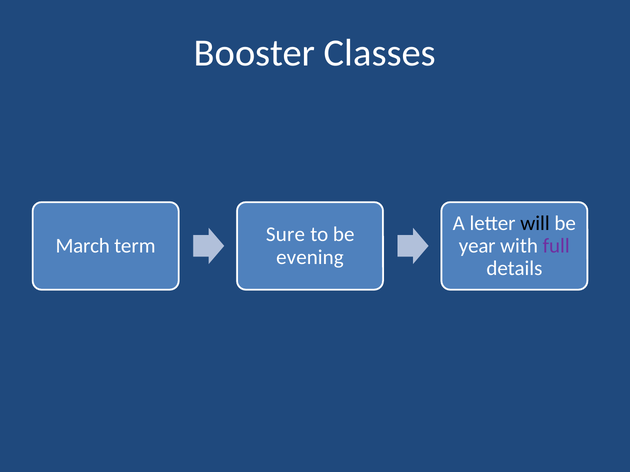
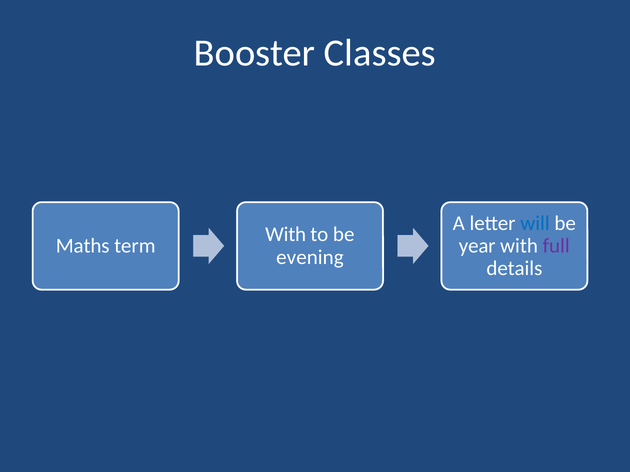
will colour: black -> blue (535, 223)
Sure: Sure -> With (286, 235)
March: March -> Maths (83, 246)
